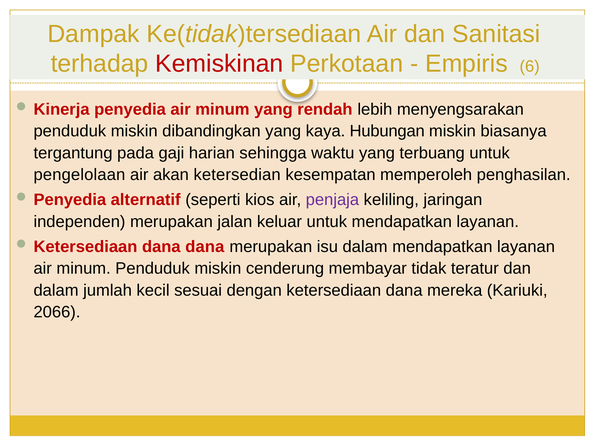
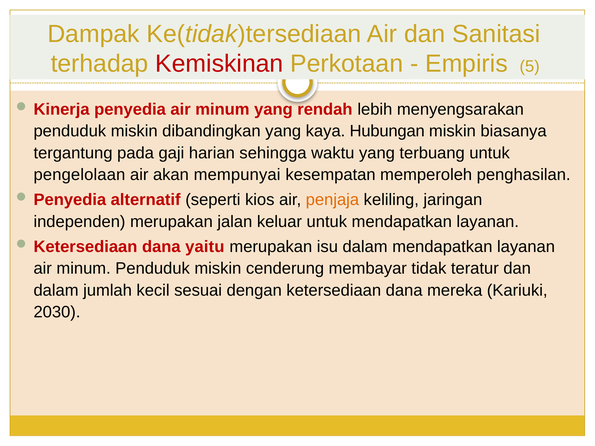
6: 6 -> 5 (530, 66)
ketersedian: ketersedian -> mempunyai (237, 175)
penjaja colour: purple -> orange (332, 200)
dana dana: dana -> yaitu (205, 247)
2066: 2066 -> 2030 (57, 312)
